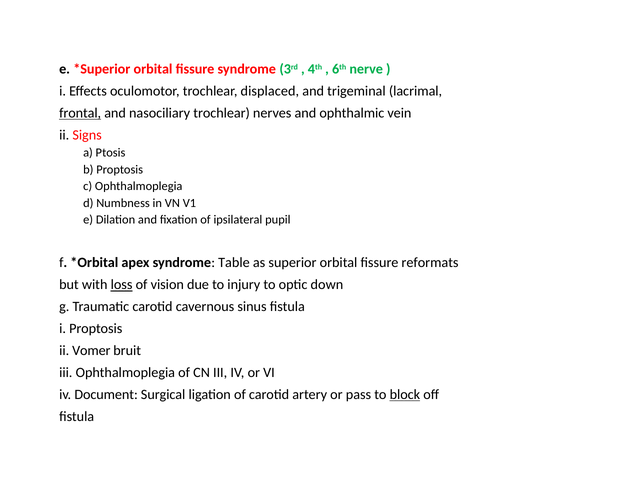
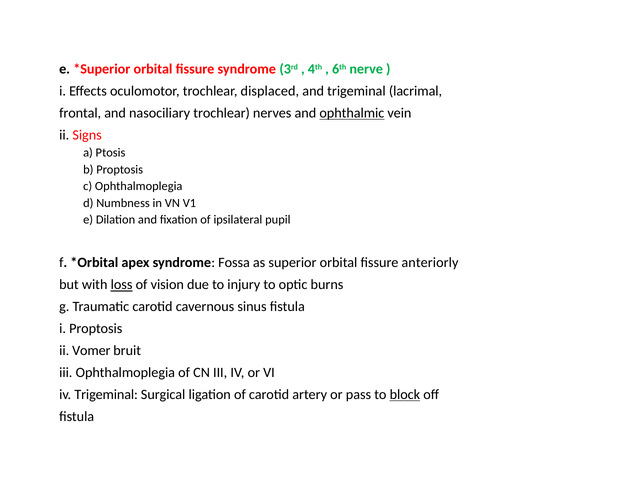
frontal underline: present -> none (80, 113)
ophthalmic underline: none -> present (352, 113)
Table: Table -> Fossa (234, 263)
reformats: reformats -> anteriorly (430, 263)
down: down -> burns (327, 285)
iv Document: Document -> Trigeminal (106, 395)
